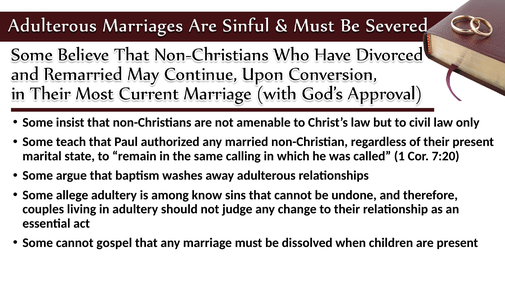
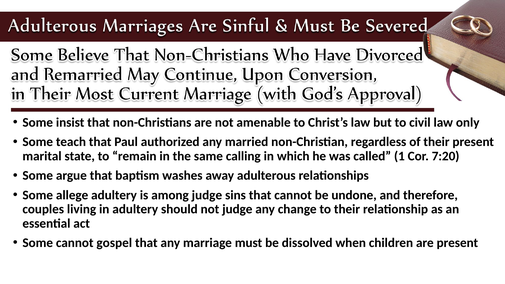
among know: know -> judge (207, 195)
